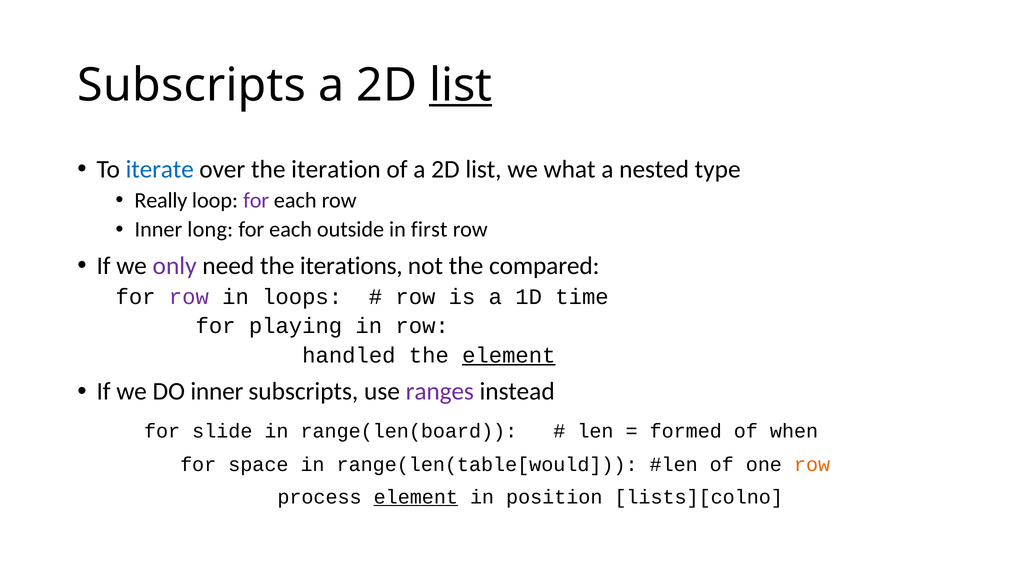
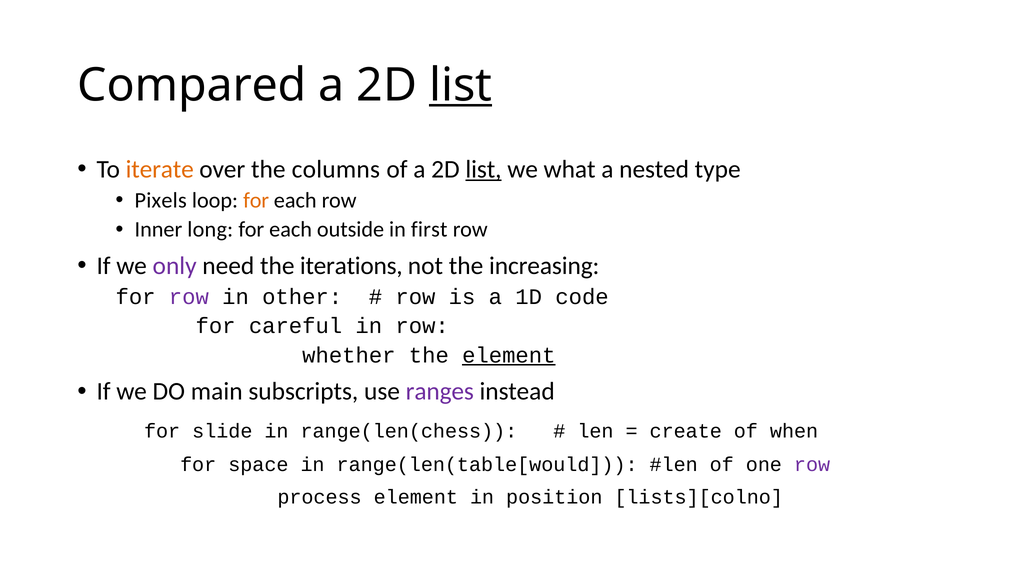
Subscripts: Subscripts -> Compared (192, 85)
iterate colour: blue -> orange (160, 170)
iteration: iteration -> columns (336, 170)
list underline: none -> present (483, 170)
Really: Really -> Pixels (161, 201)
for colour: purple -> orange (256, 201)
compared: compared -> increasing (544, 266)
loops: loops -> other (302, 297)
time: time -> code (582, 297)
playing: playing -> careful (296, 326)
handled: handled -> whether (349, 356)
DO inner: inner -> main (217, 392)
range(len(board: range(len(board -> range(len(chess (409, 432)
formed: formed -> create (686, 432)
row colour: orange -> purple (812, 465)
element underline: present -> none (416, 497)
